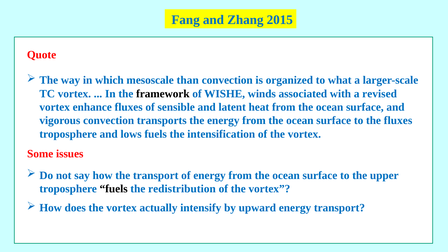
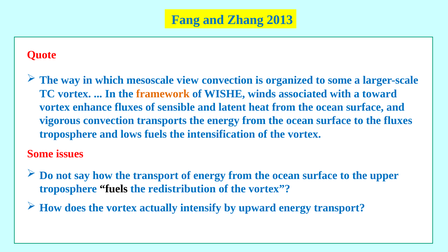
2015: 2015 -> 2013 (280, 20)
than: than -> view (188, 80)
to what: what -> some (340, 80)
framework colour: black -> orange (163, 94)
revised: revised -> toward (380, 94)
